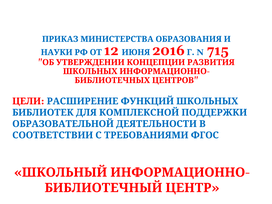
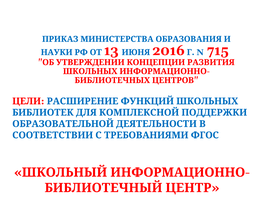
12: 12 -> 13 (111, 51)
